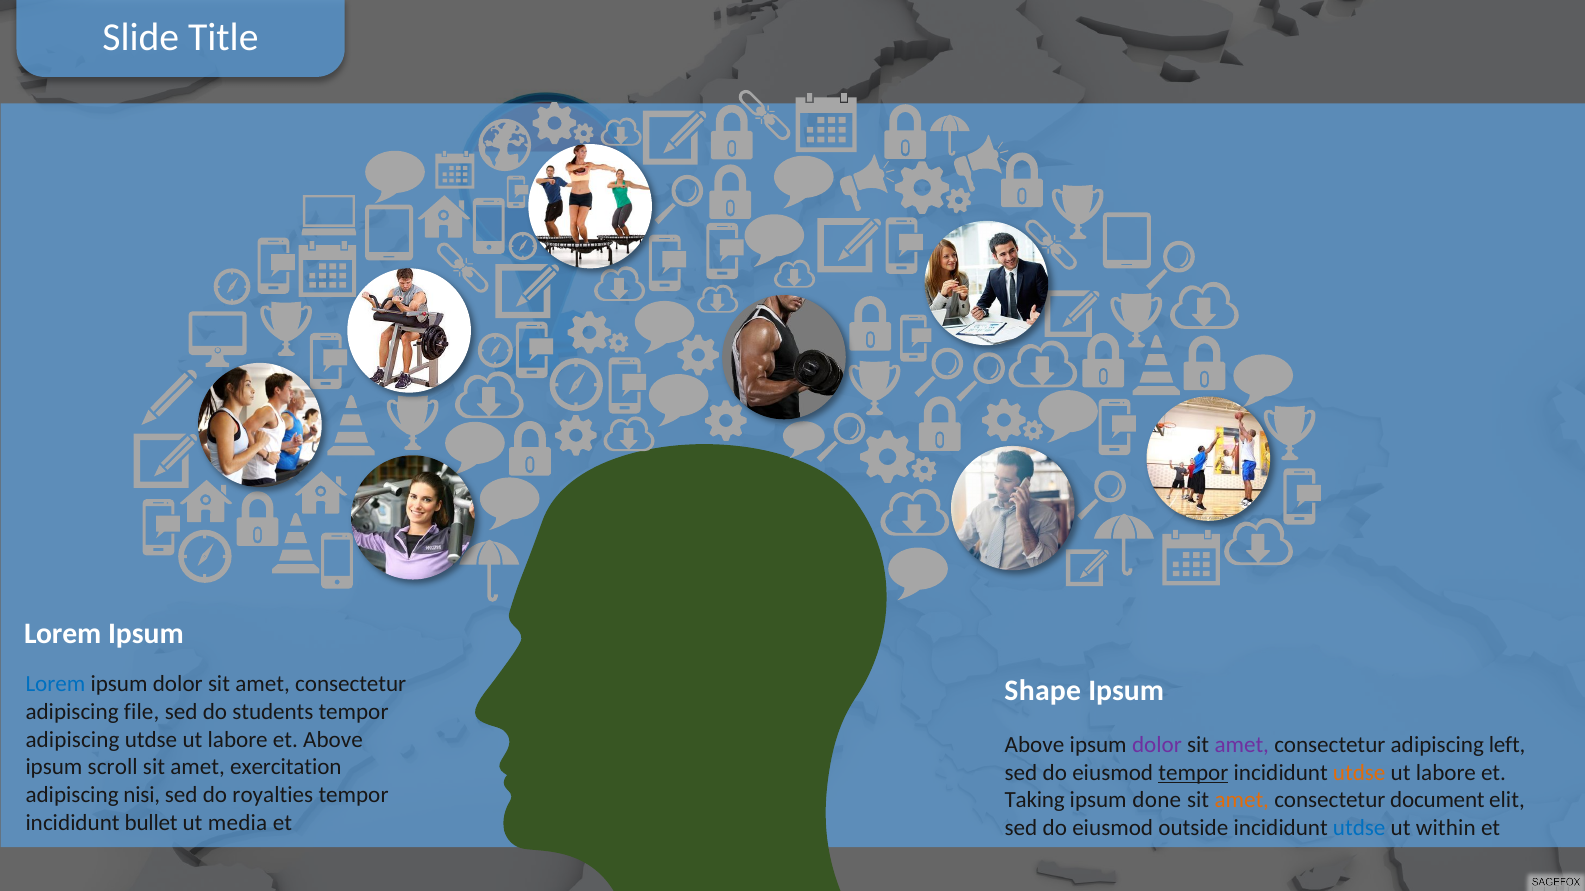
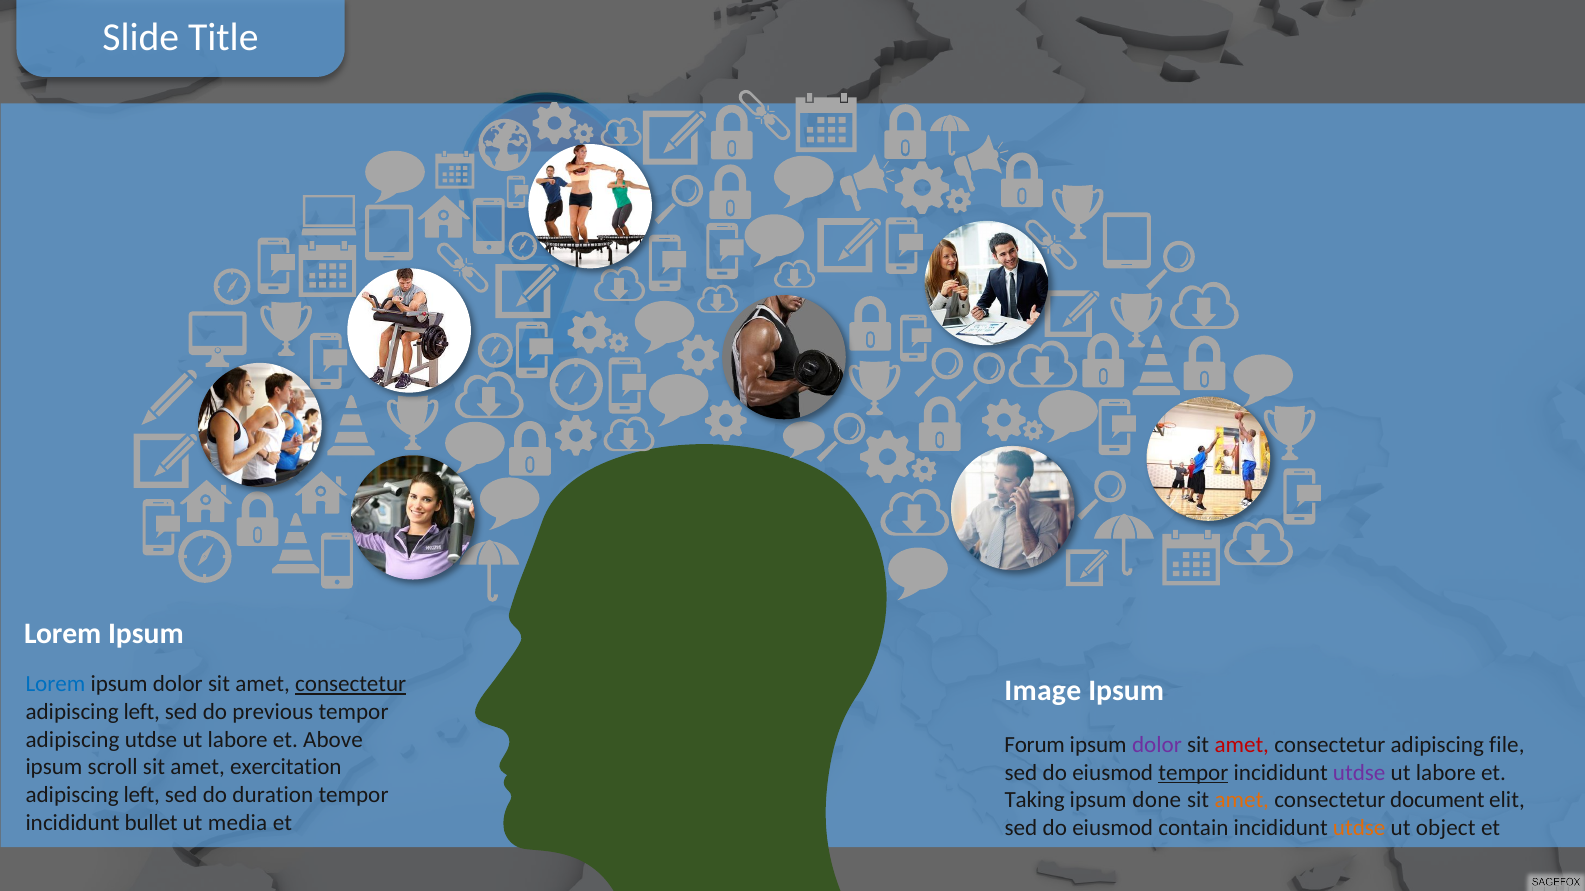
consectetur underline: none -> present (351, 685)
Shape: Shape -> Image (1043, 691)
file: file -> left (142, 712)
students: students -> previous (273, 712)
Above: Above -> Forum (1035, 745)
amet colour: purple -> red (1242, 745)
left: left -> file (1507, 745)
utdse colour: orange -> purple (1359, 773)
nisi: nisi -> left (142, 796)
royalties: royalties -> duration (273, 796)
outside: outside -> contain (1193, 828)
utdse colour: blue -> orange (1359, 828)
within: within -> object (1446, 828)
